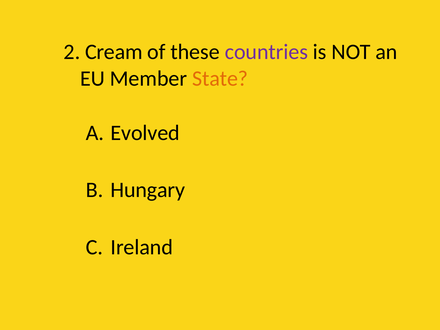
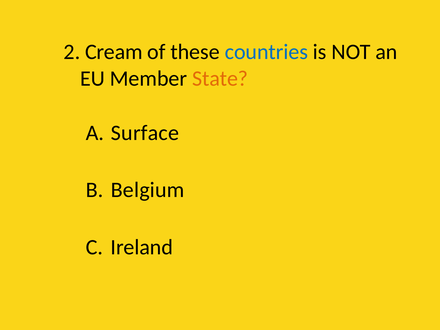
countries colour: purple -> blue (266, 52)
Evolved: Evolved -> Surface (145, 133)
Hungary: Hungary -> Belgium (148, 190)
